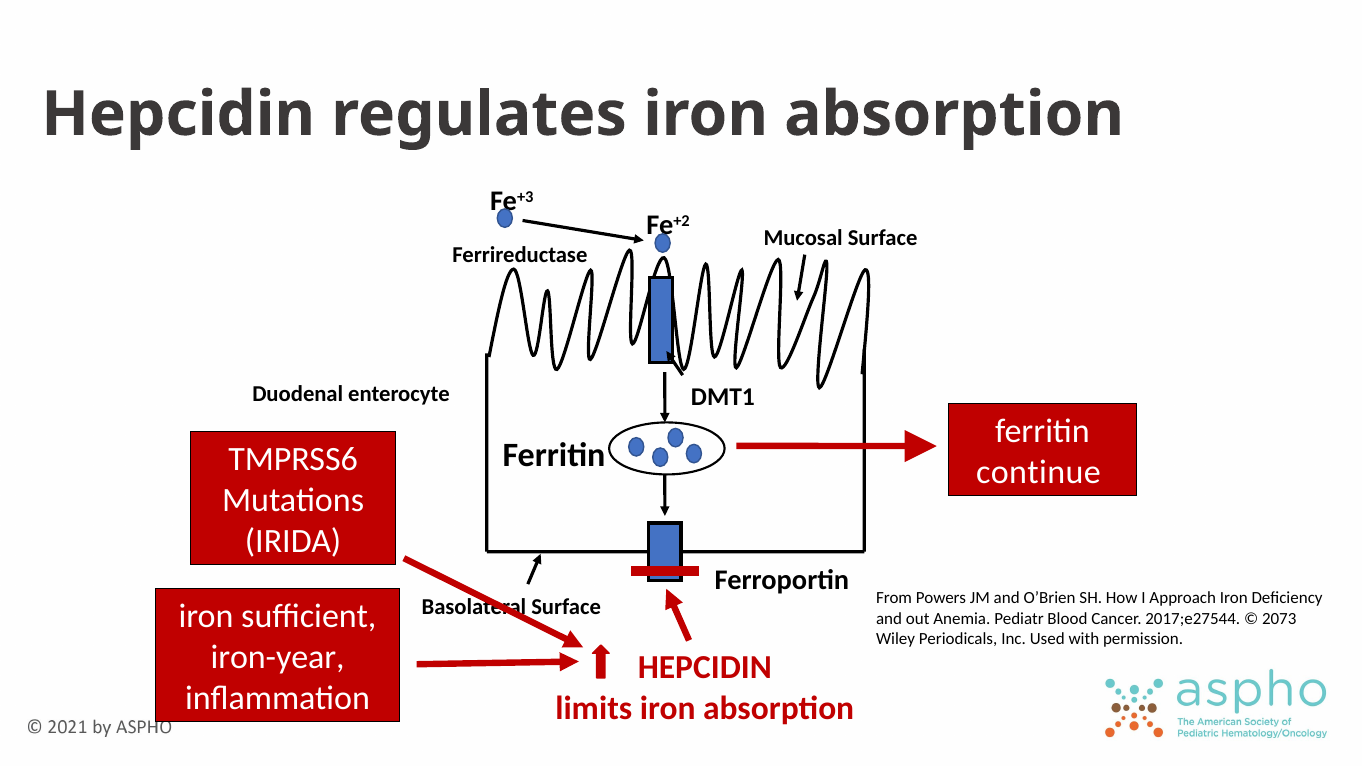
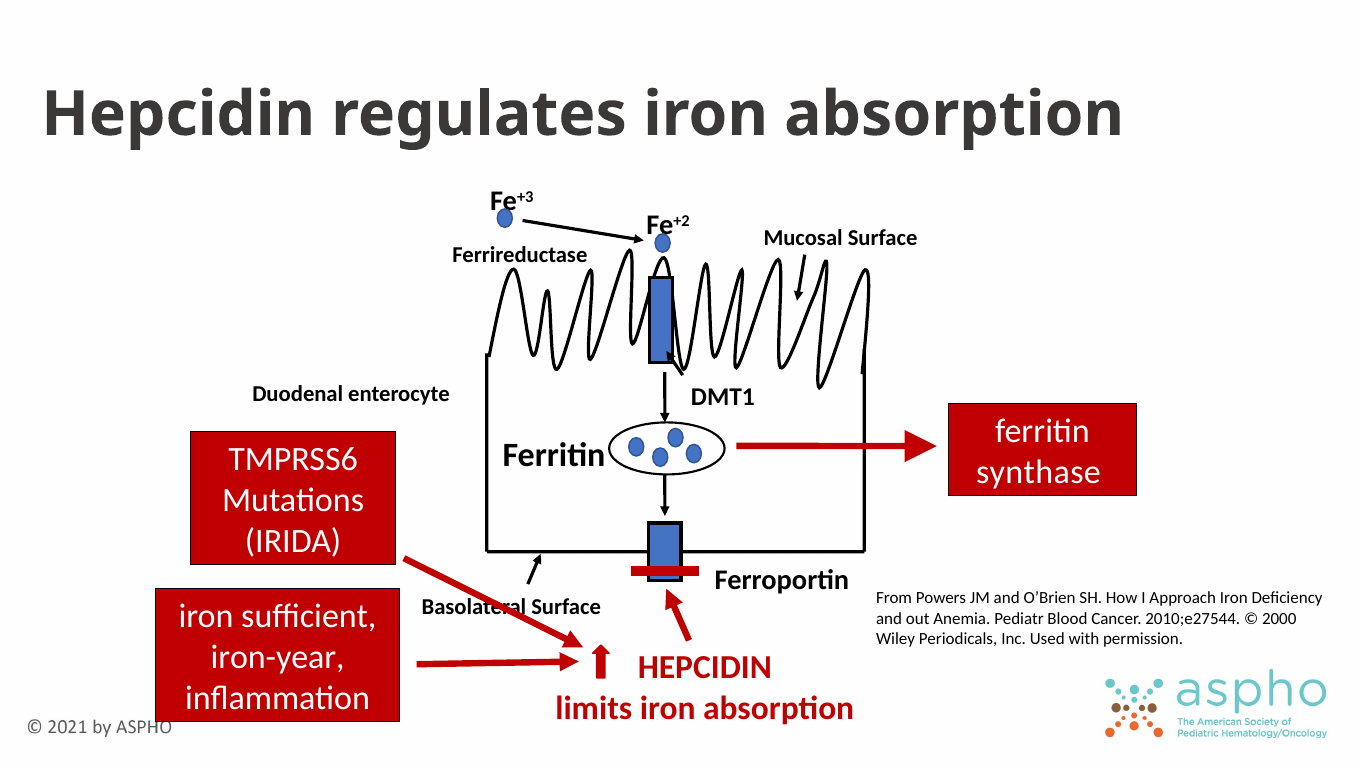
continue: continue -> synthase (1038, 473)
2017;e27544: 2017;e27544 -> 2010;e27544 (1193, 619)
2073: 2073 -> 2000 (1279, 619)
